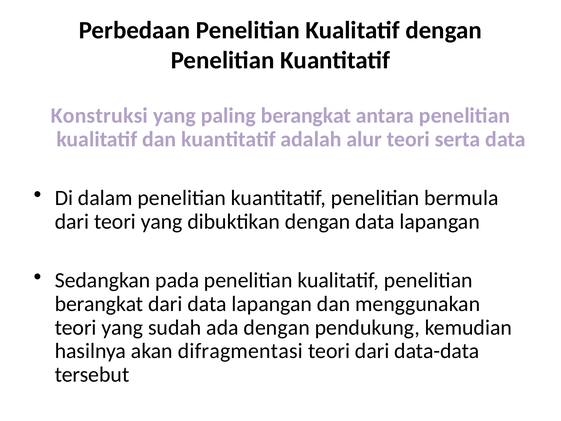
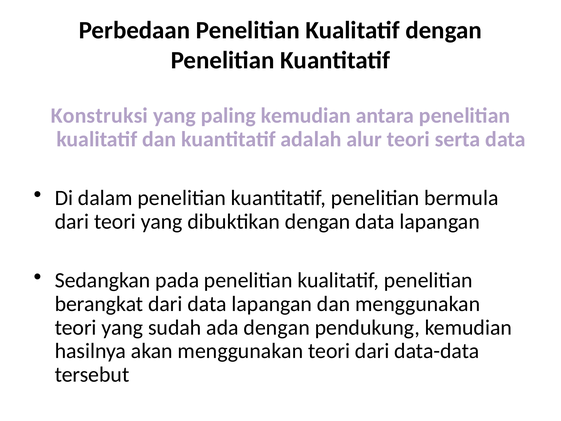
paling berangkat: berangkat -> kemudian (306, 116)
akan difragmentasi: difragmentasi -> menggunakan (240, 351)
